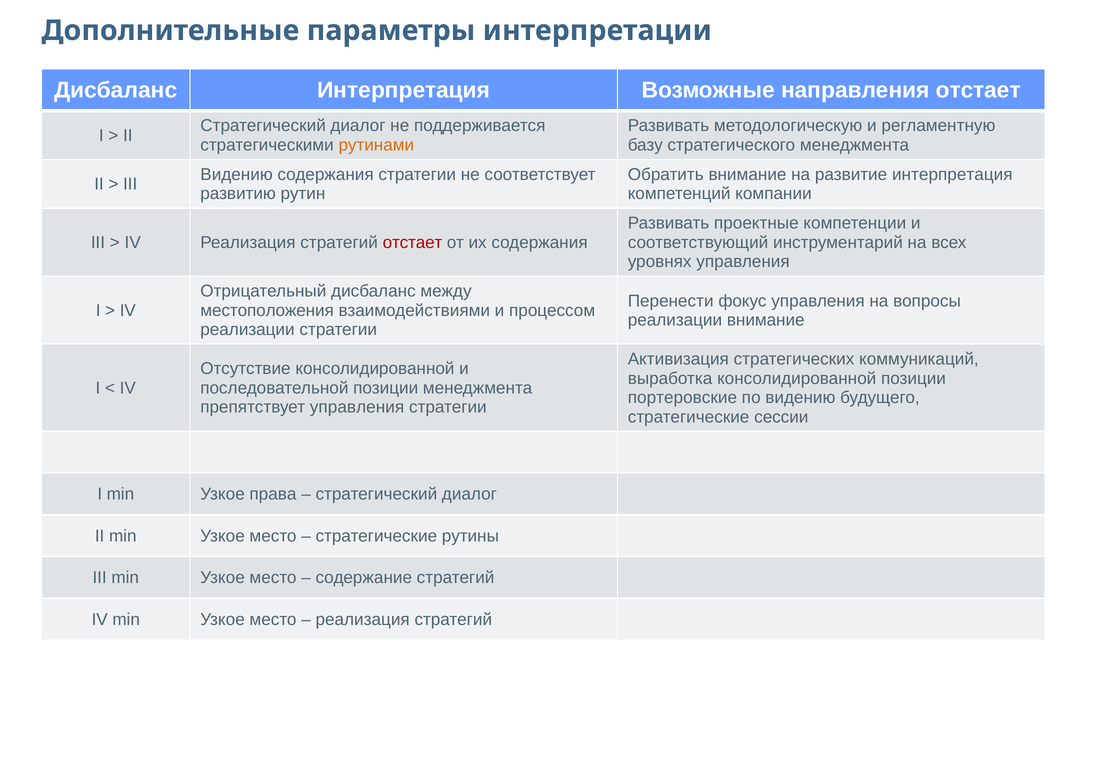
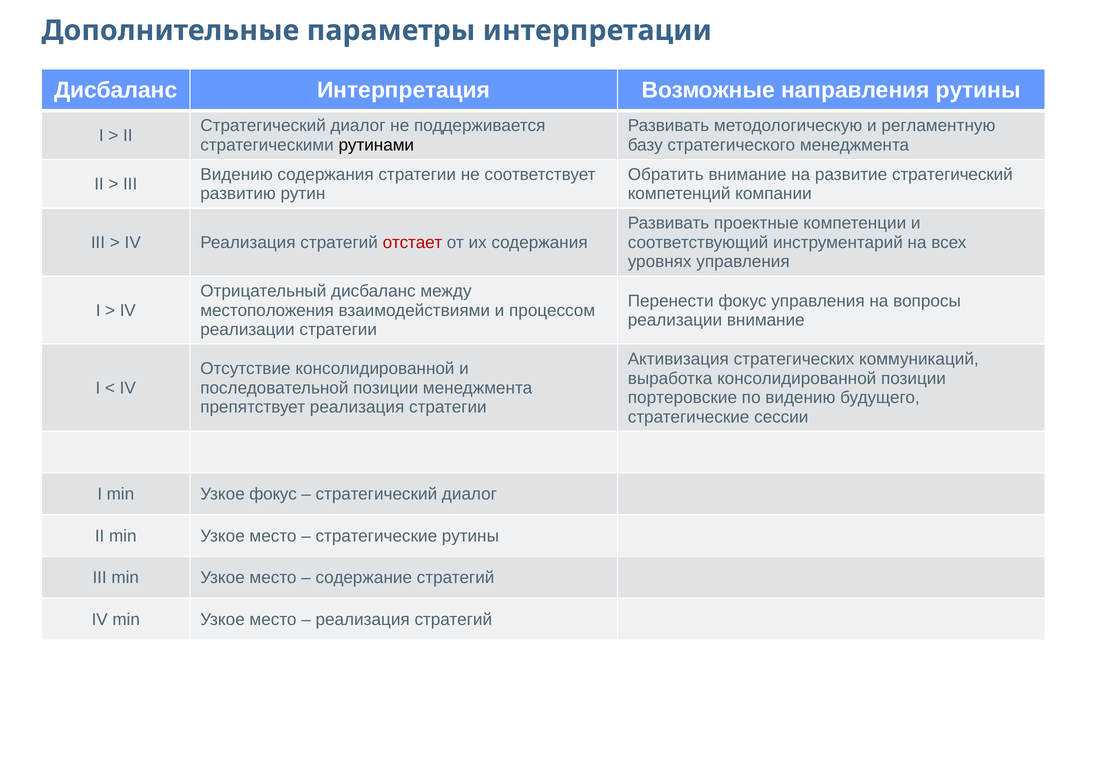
направления отстает: отстает -> рутины (978, 90)
рутинами colour: orange -> black (376, 145)
развитие интерпретация: интерпретация -> стратегический (952, 175)
препятствует управления: управления -> реализация (357, 407)
Узкое права: права -> фокус (273, 494)
